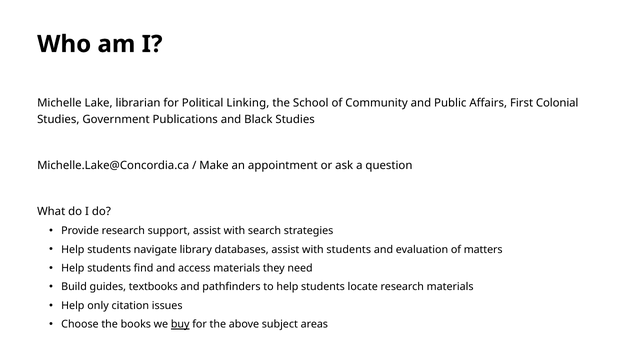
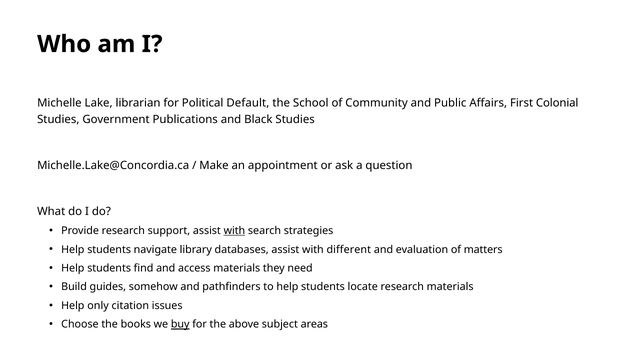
Linking: Linking -> Default (248, 103)
with underline: none -> present (234, 231)
with students: students -> different (349, 250)
textbooks: textbooks -> somehow (153, 287)
